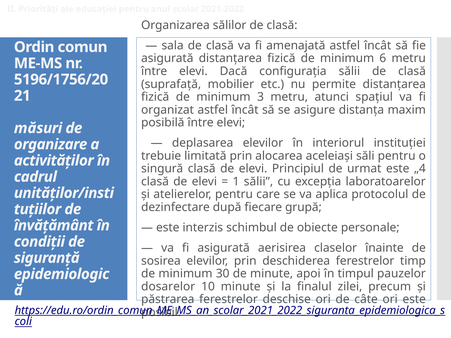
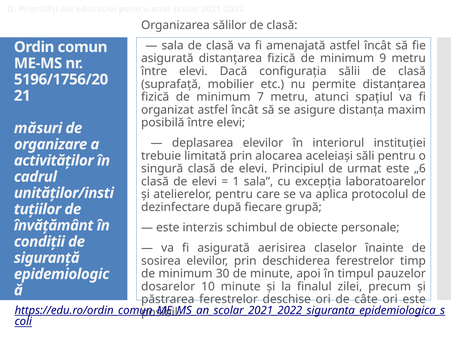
6: 6 -> 9 (383, 58)
3: 3 -> 7 (261, 97)
„4: „4 -> „6 (420, 169)
1 sălii: sălii -> sala (259, 182)
